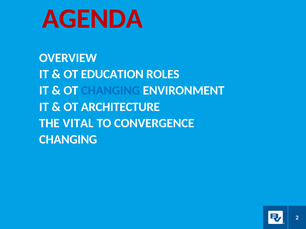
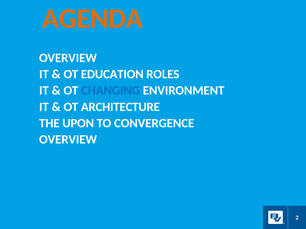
AGENDA colour: red -> orange (92, 19)
VITAL: VITAL -> UPON (78, 123)
CHANGING: CHANGING -> OVERVIEW (68, 140)
